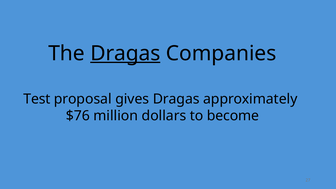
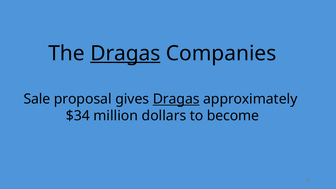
Test: Test -> Sale (37, 99)
Dragas underline: none -> present (176, 99)
$76: $76 -> $34 (78, 116)
